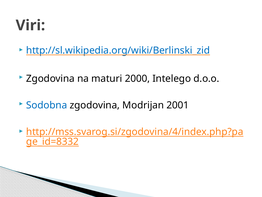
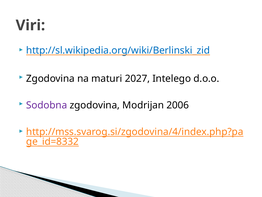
2000: 2000 -> 2027 (137, 78)
Sodobna colour: blue -> purple (47, 105)
2001: 2001 -> 2006 (178, 105)
